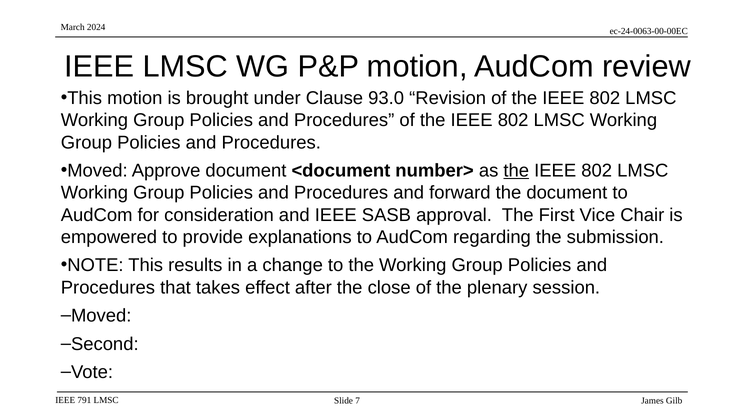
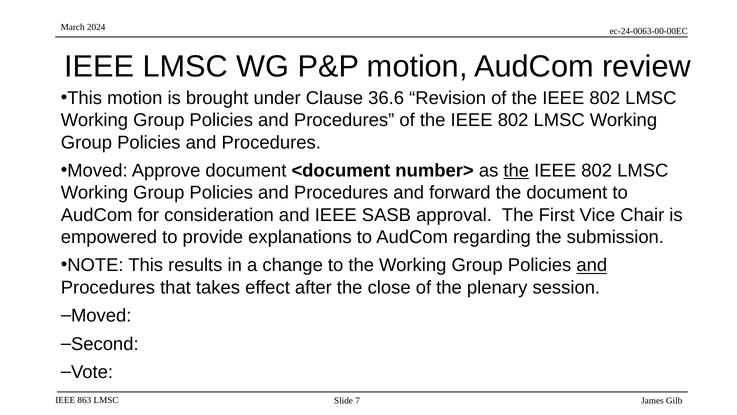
93.0: 93.0 -> 36.6 (386, 98)
and underline: none -> present (592, 265)
791: 791 -> 863 (84, 400)
